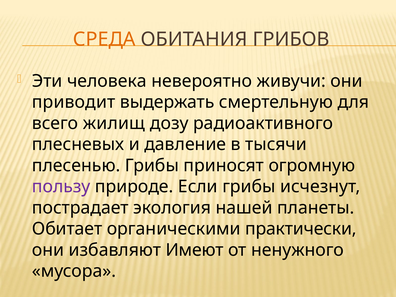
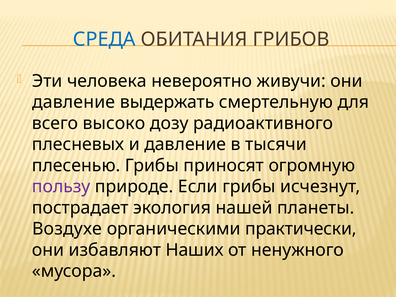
СРЕДА colour: orange -> blue (104, 39)
приводит: приводит -> давление (74, 102)
жилищ: жилищ -> высоко (114, 123)
Обитает: Обитает -> Воздухе (67, 229)
Имеют: Имеют -> Наших (195, 250)
